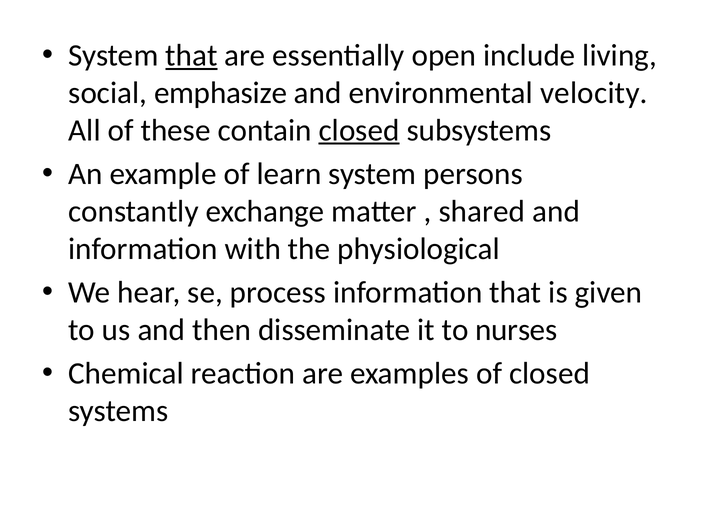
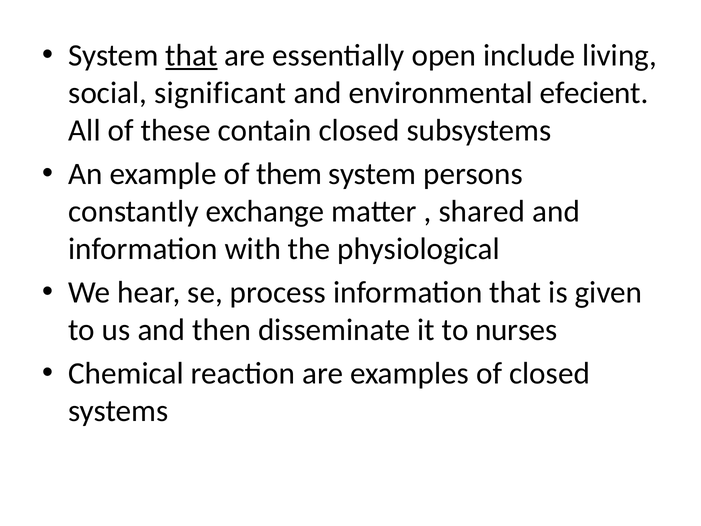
emphasize: emphasize -> significant (220, 93)
velocity: velocity -> efecient (594, 93)
closed underline: present -> none (359, 130)
learn: learn -> them (289, 174)
